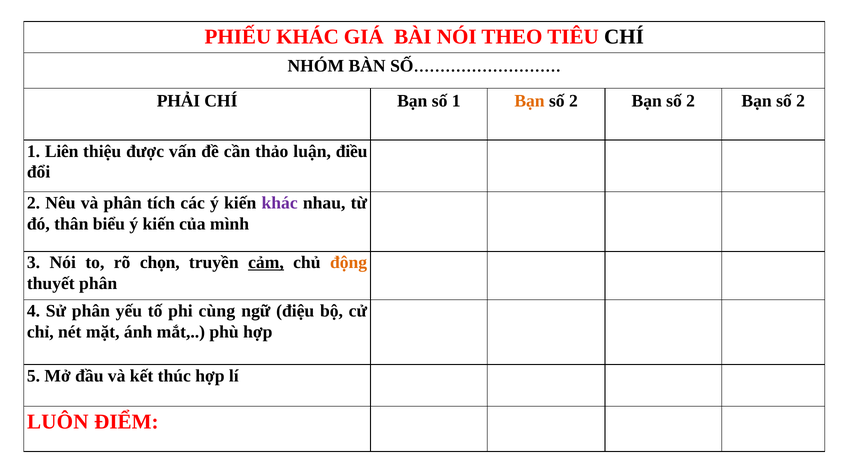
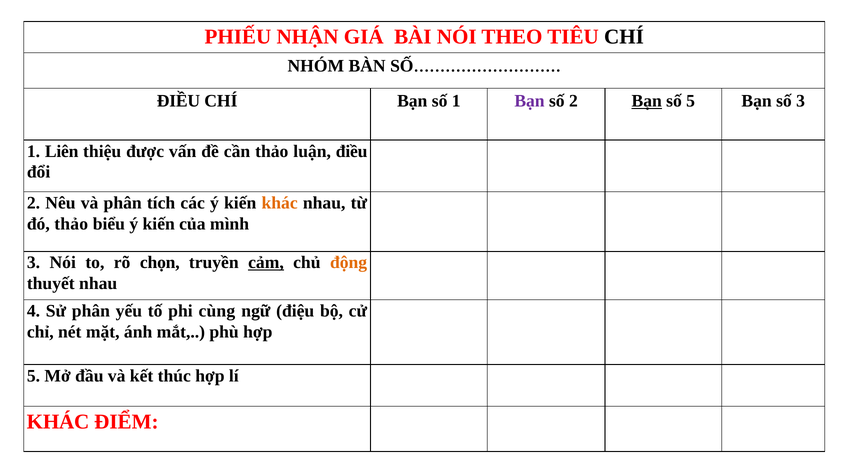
PHIẾU KHÁC: KHÁC -> NHẬN (308, 37)
PHẢI: PHẢI -> ĐIỀU (178, 101)
Bạn colour: orange -> purple (529, 101)
Bạn underline: none -> present (647, 101)
2: 2 -> 5 (691, 101)
2: 2 -> 3 (801, 101)
khác colour: purple -> orange (280, 203)
đó thân: thân -> thảo (71, 224)
thuyết phân: phân -> nhau (98, 284)
LUÔN: LUÔN -> KHÁC (58, 422)
